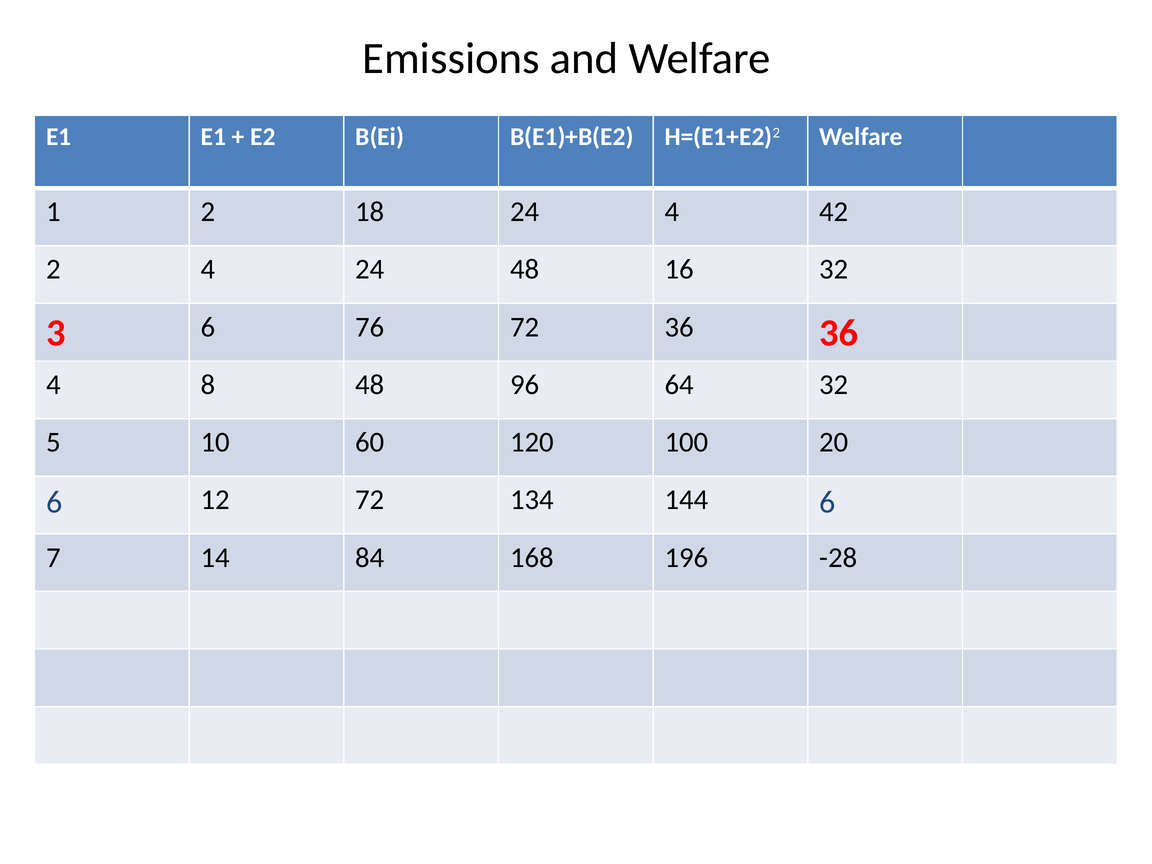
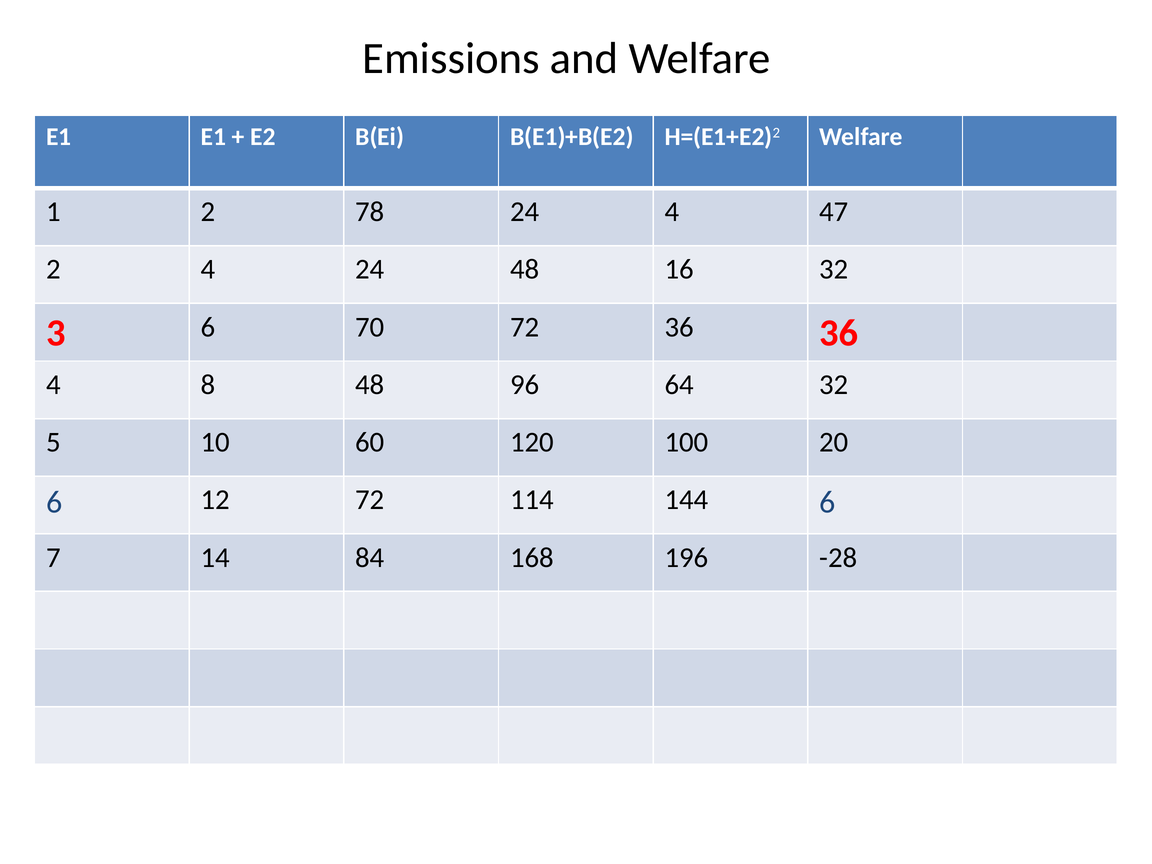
18: 18 -> 78 (370, 212)
42: 42 -> 47 (834, 212)
76: 76 -> 70 (370, 327)
134: 134 -> 114 (532, 500)
